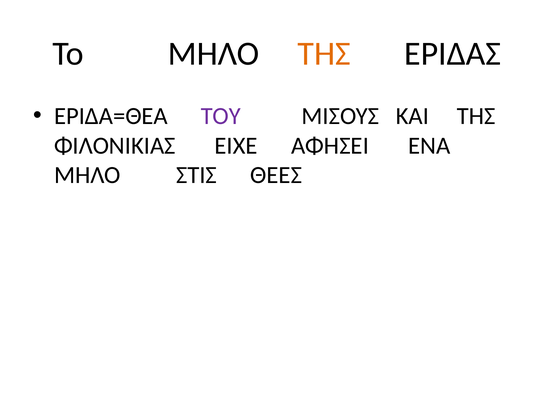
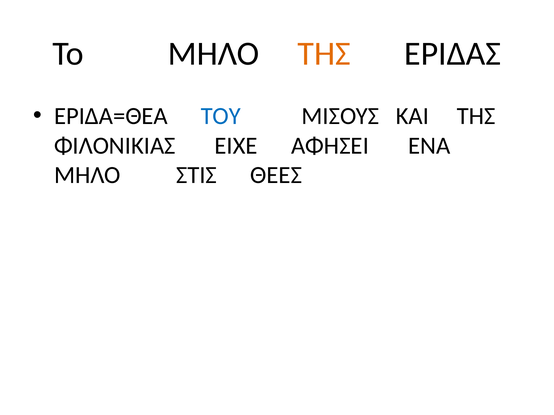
ΤΟΥ colour: purple -> blue (221, 116)
